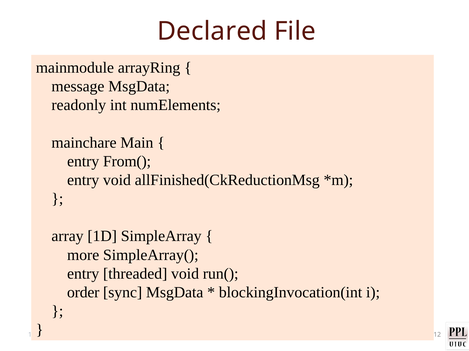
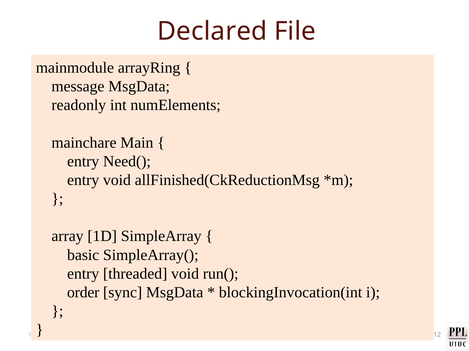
From(: From( -> Need( (127, 162)
more: more -> basic (83, 255)
